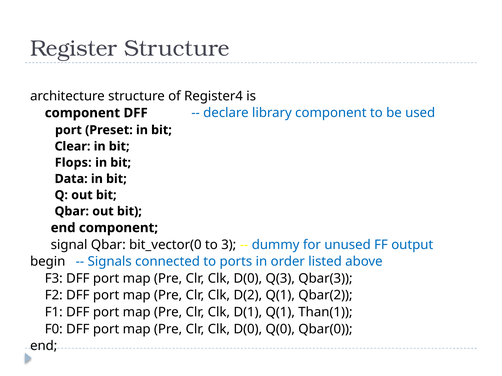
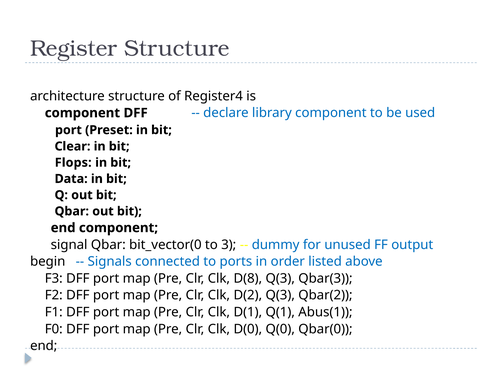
D(0: D(0 -> D(8 (248, 279)
D(2 Q(1: Q(1 -> Q(3 (280, 296)
Than(1: Than(1 -> Abus(1 (325, 313)
